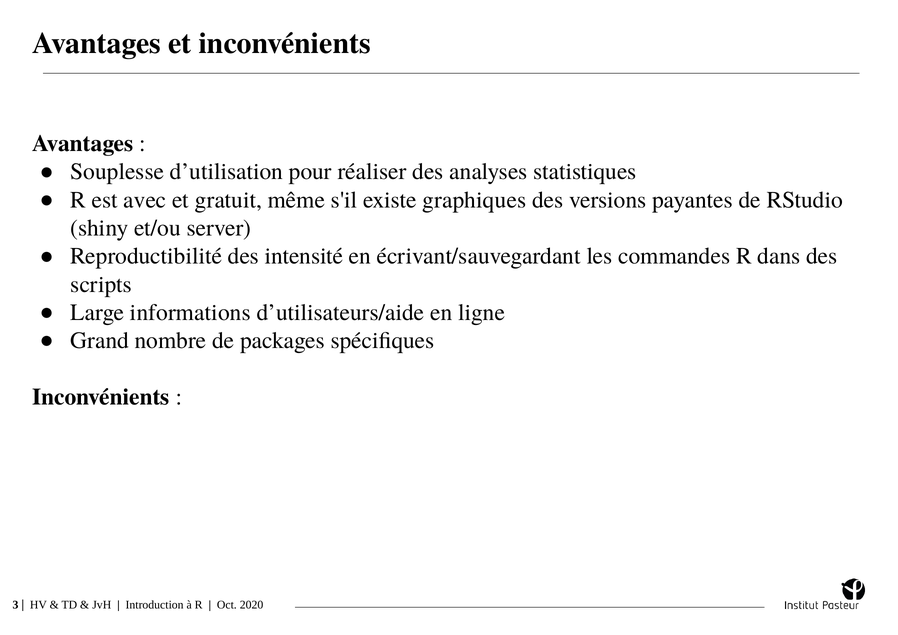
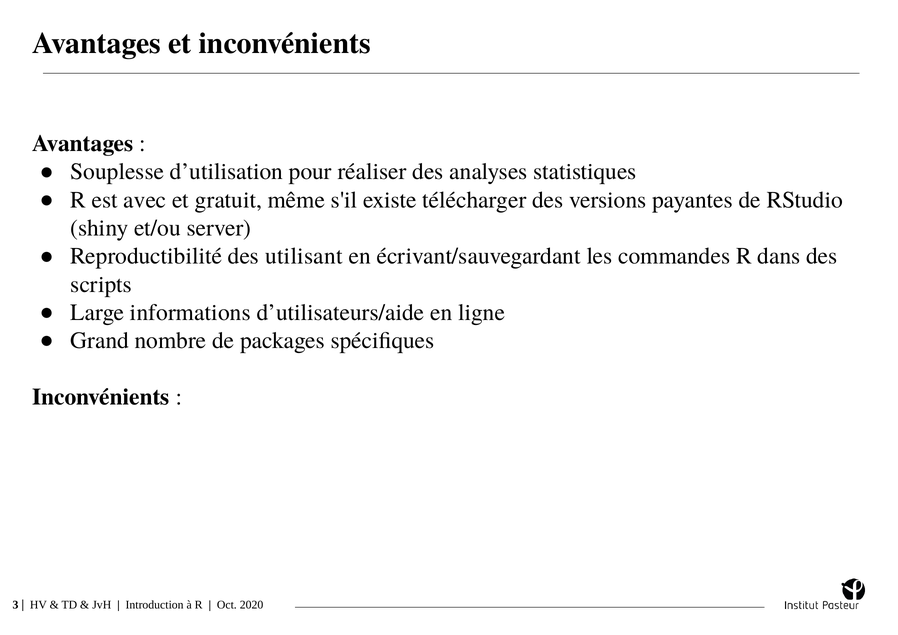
graphiques: graphiques -> télécharger (474, 200)
intensité: intensité -> utilisant (304, 256)
